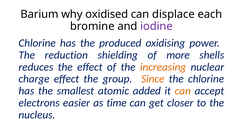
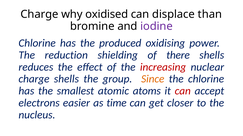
Barium: Barium -> Charge (39, 14)
each: each -> than (210, 14)
more: more -> there (178, 55)
increasing colour: orange -> red (163, 67)
charge effect: effect -> shells (66, 79)
added: added -> atoms (147, 91)
can colour: orange -> red (183, 91)
